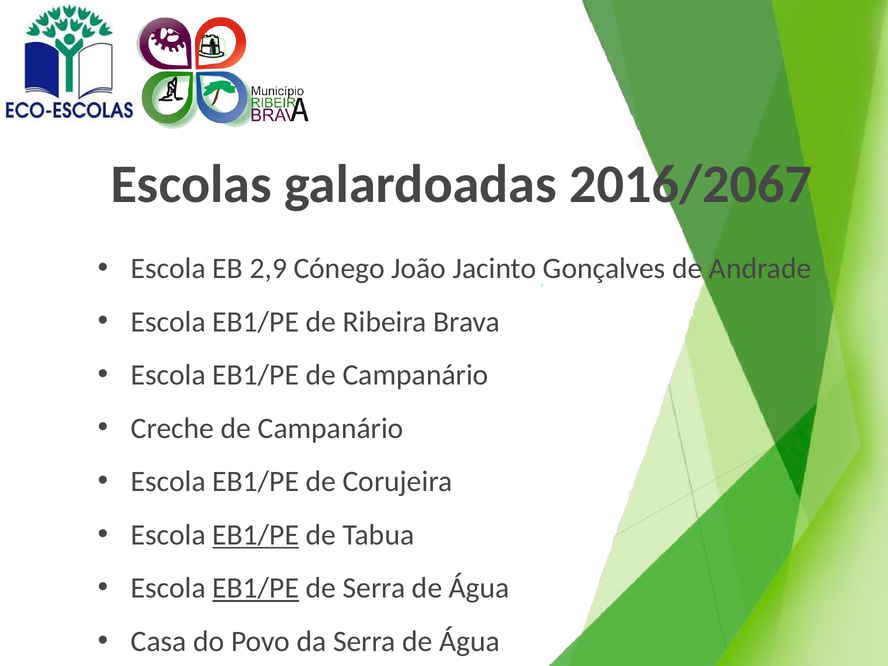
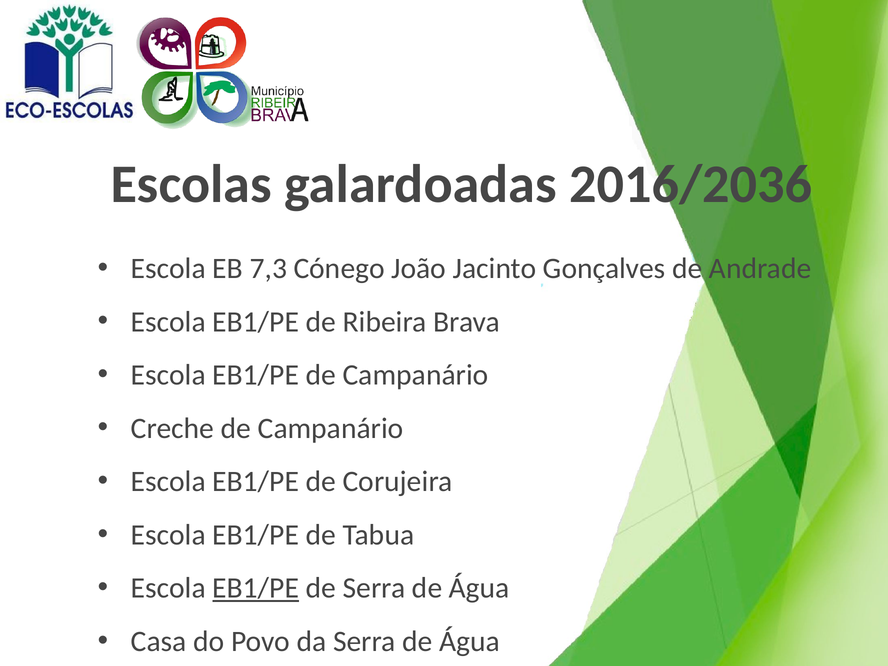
2016/2067: 2016/2067 -> 2016/2036 (691, 184)
2,9: 2,9 -> 7,3 (268, 269)
EB1/PE underline: present -> none (256, 535)
